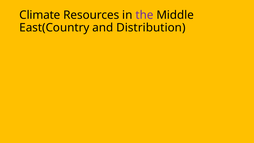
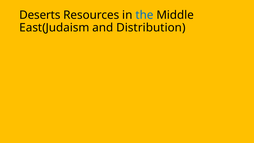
Climate: Climate -> Deserts (40, 15)
the colour: purple -> blue (144, 15)
East(Country: East(Country -> East(Judaism (54, 28)
